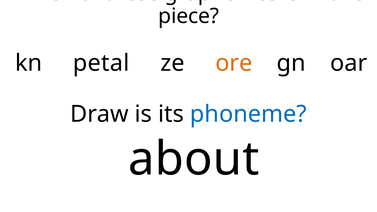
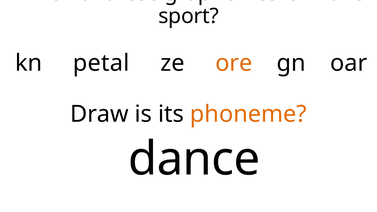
piece: piece -> sport (189, 16)
phoneme colour: blue -> orange (248, 114)
about: about -> dance (194, 159)
